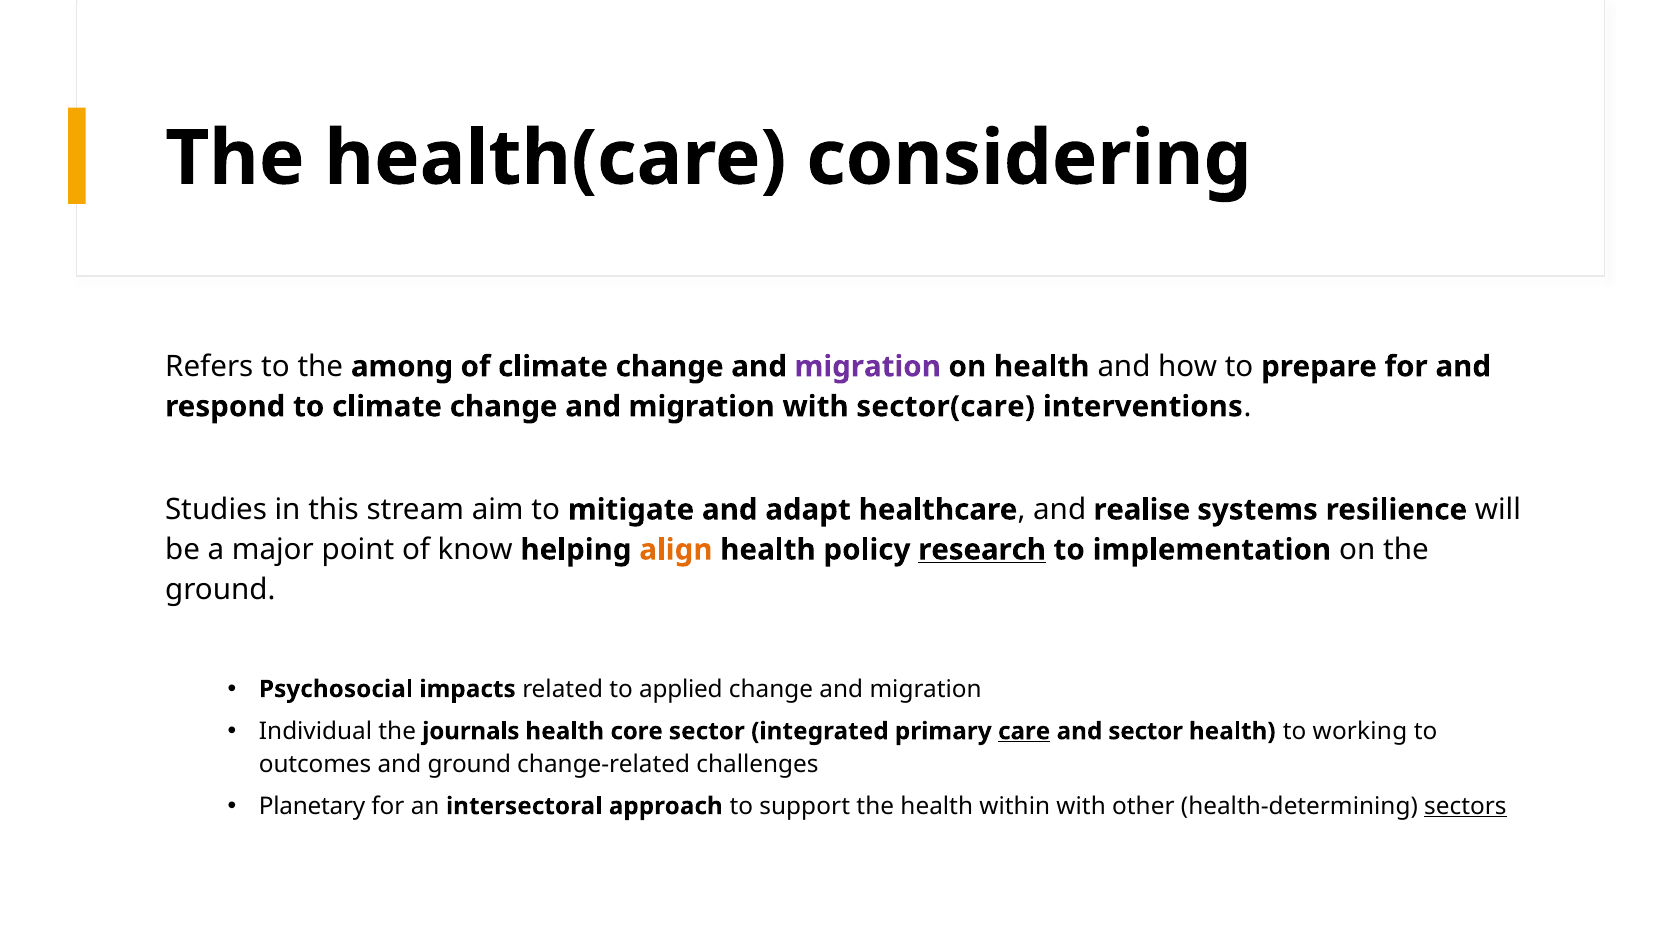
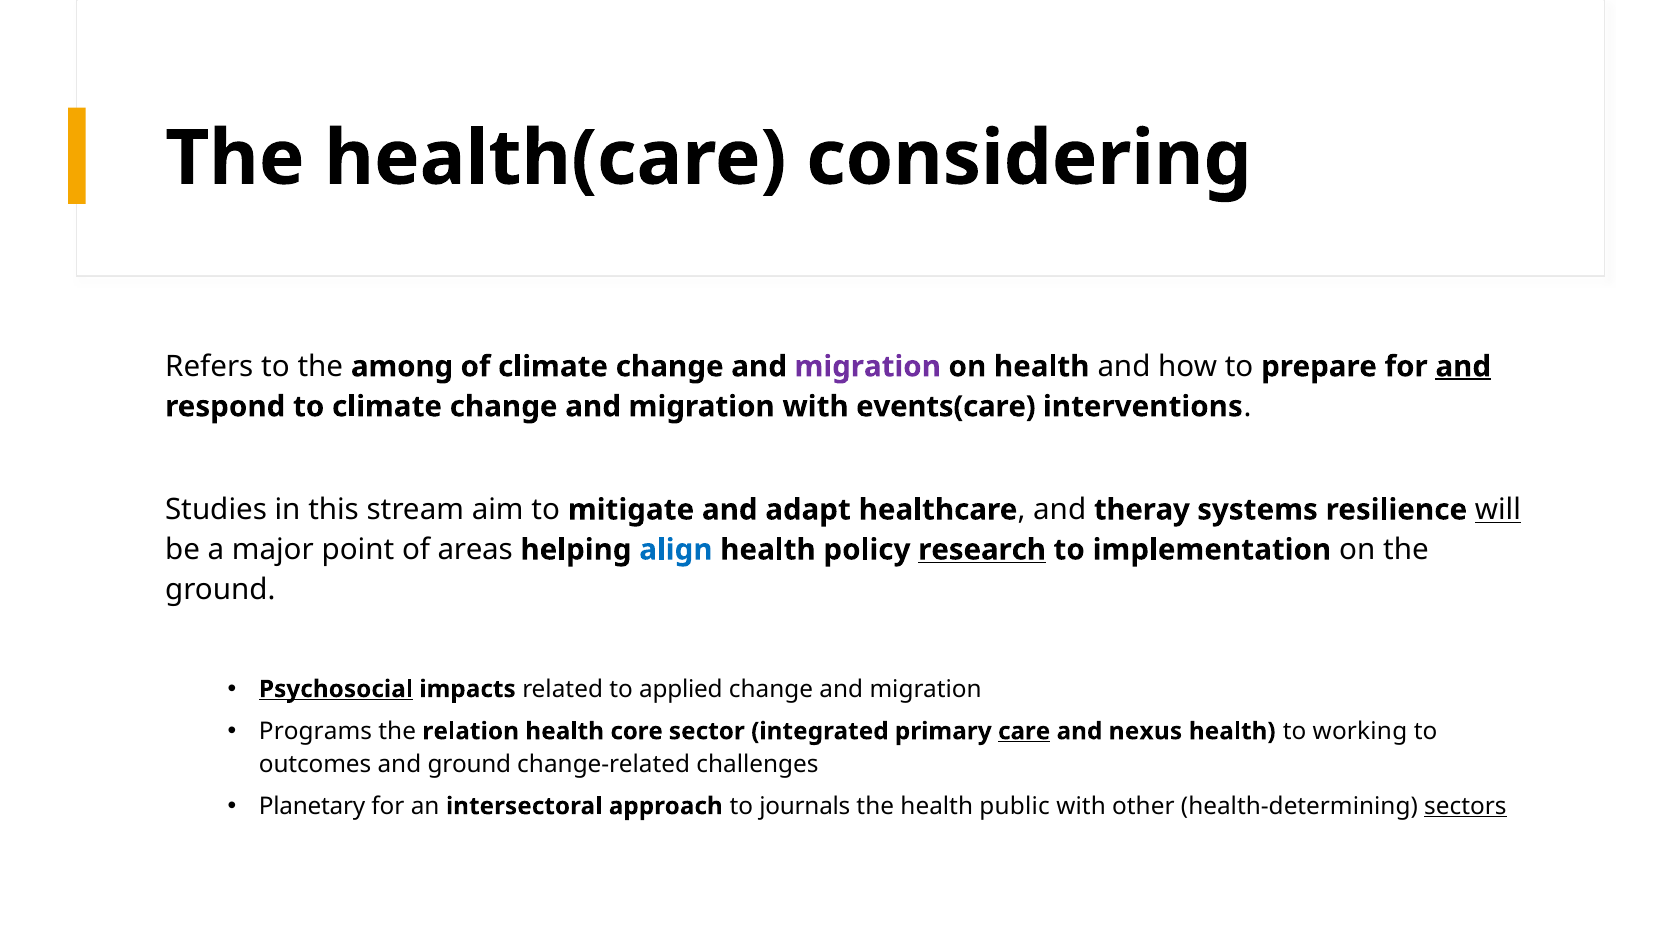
and underline: none -> present (1463, 367)
sector(care: sector(care -> events(care (946, 407)
realise: realise -> theray (1142, 510)
will underline: none -> present (1498, 510)
know: know -> areas (475, 550)
align colour: orange -> blue (676, 550)
Psychosocial underline: none -> present (336, 689)
Individual: Individual -> Programs (315, 731)
journals: journals -> relation (471, 731)
and sector: sector -> nexus (1145, 731)
support: support -> journals (805, 806)
within: within -> public (1015, 806)
